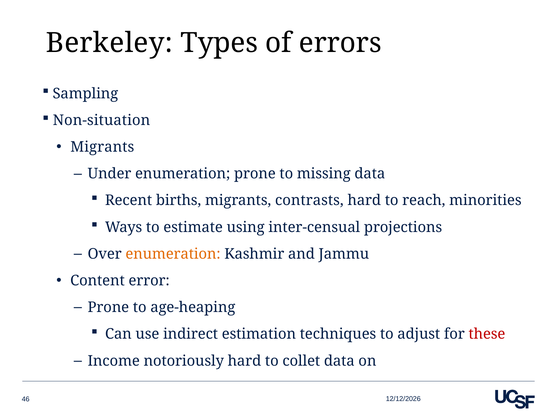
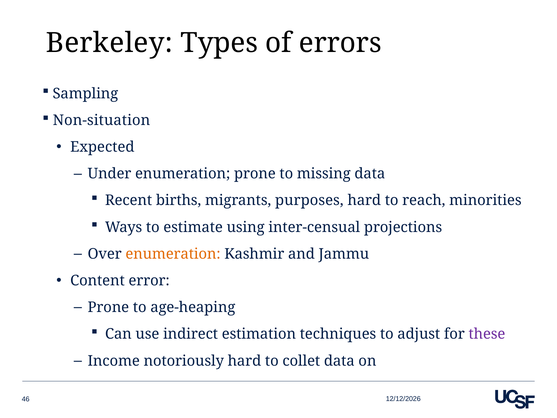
Migrants: Migrants -> Expected (102, 147)
contrasts: contrasts -> purposes (309, 200)
these colour: red -> purple (487, 334)
